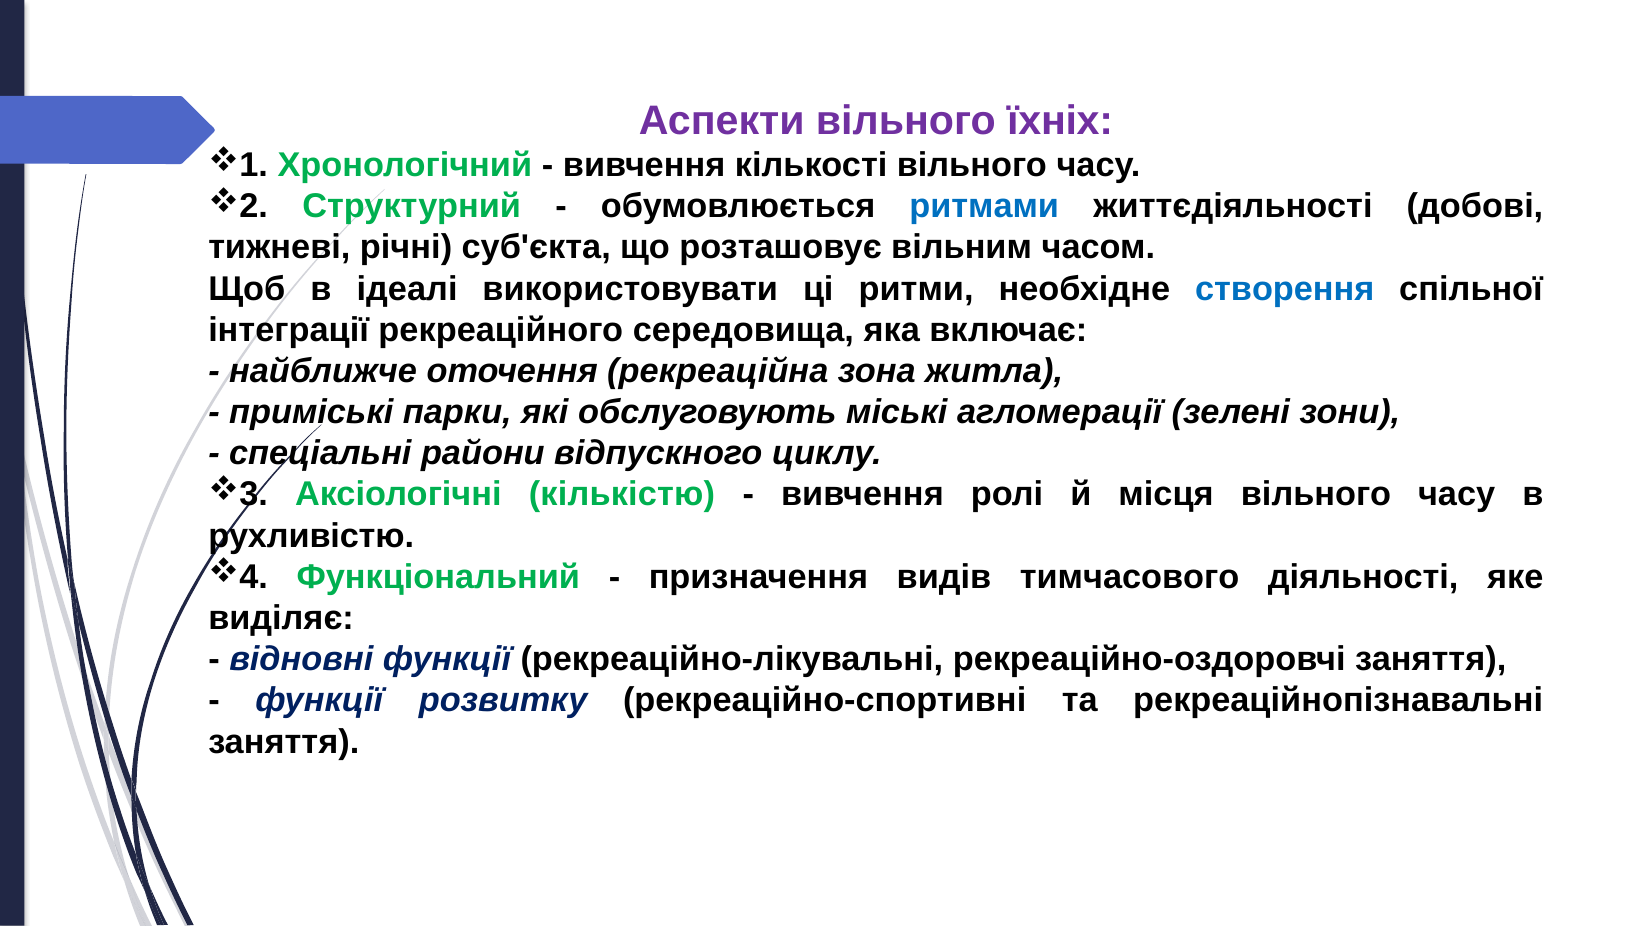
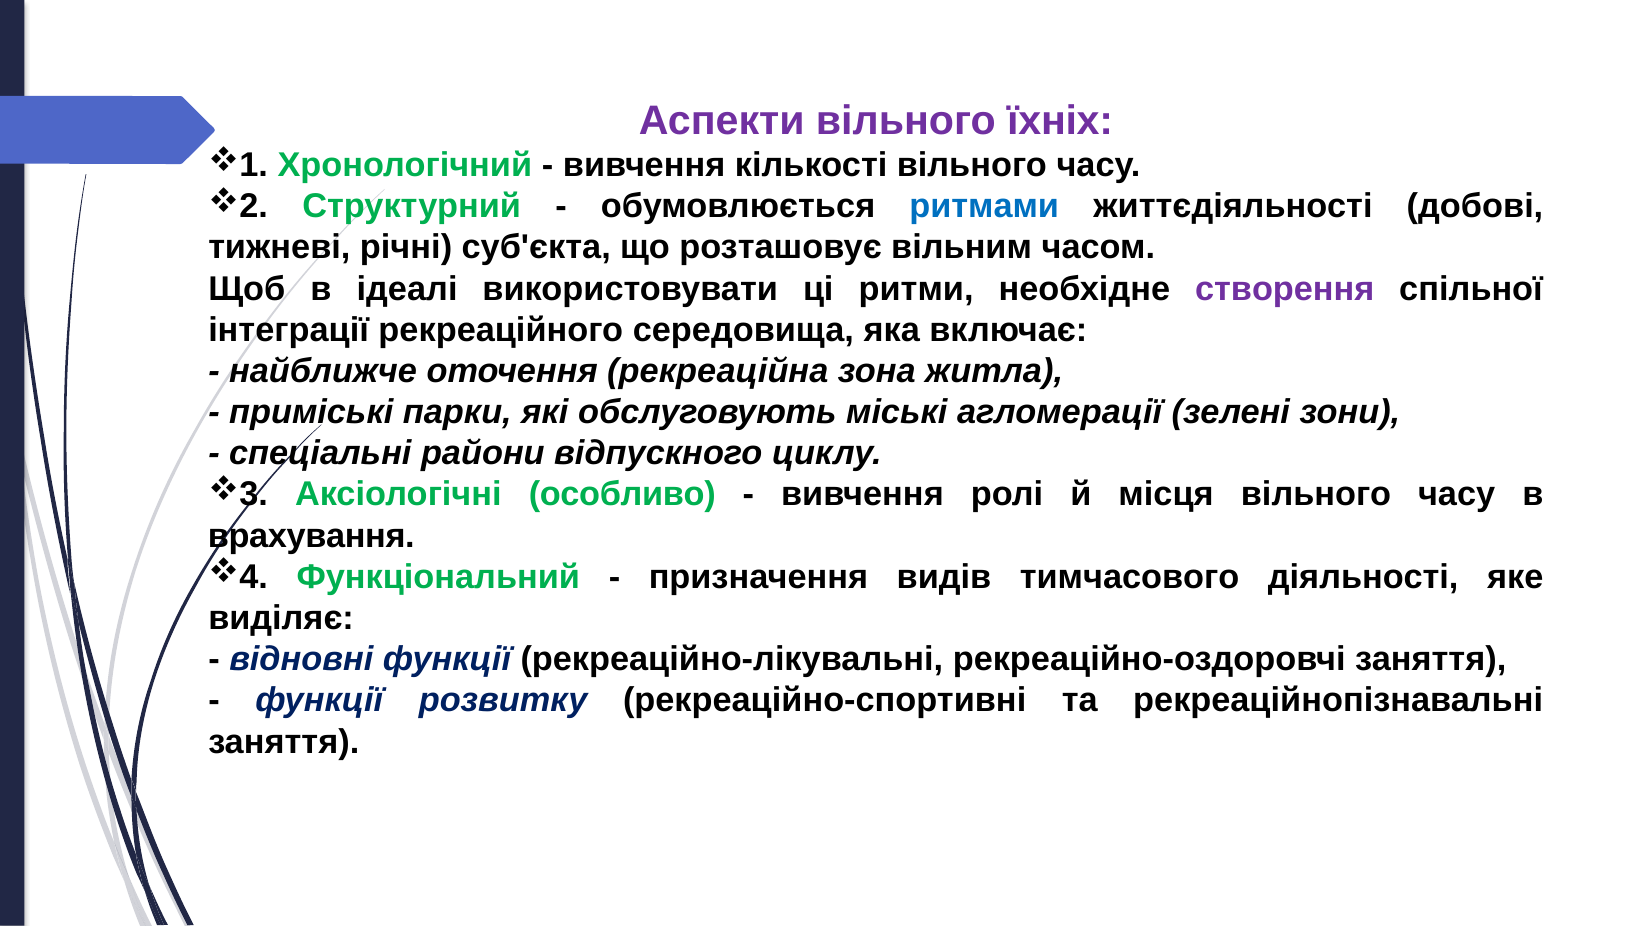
створення colour: blue -> purple (1285, 289)
кількістю: кількістю -> особливо (622, 495)
рухливістю: рухливістю -> врахування (311, 536)
